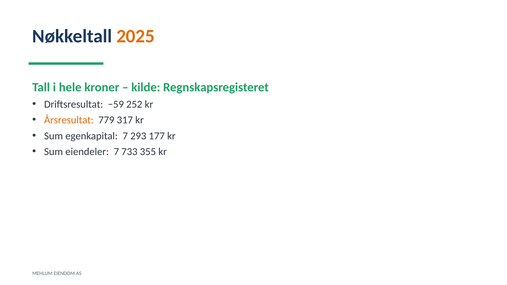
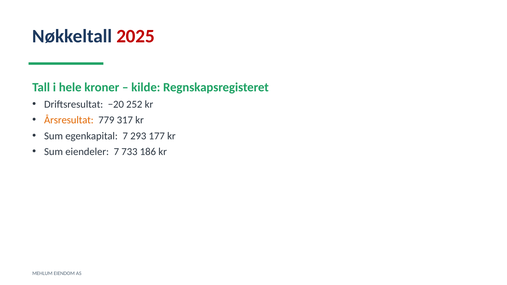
2025 colour: orange -> red (136, 36)
−59: −59 -> −20 (116, 104)
355: 355 -> 186 (148, 152)
